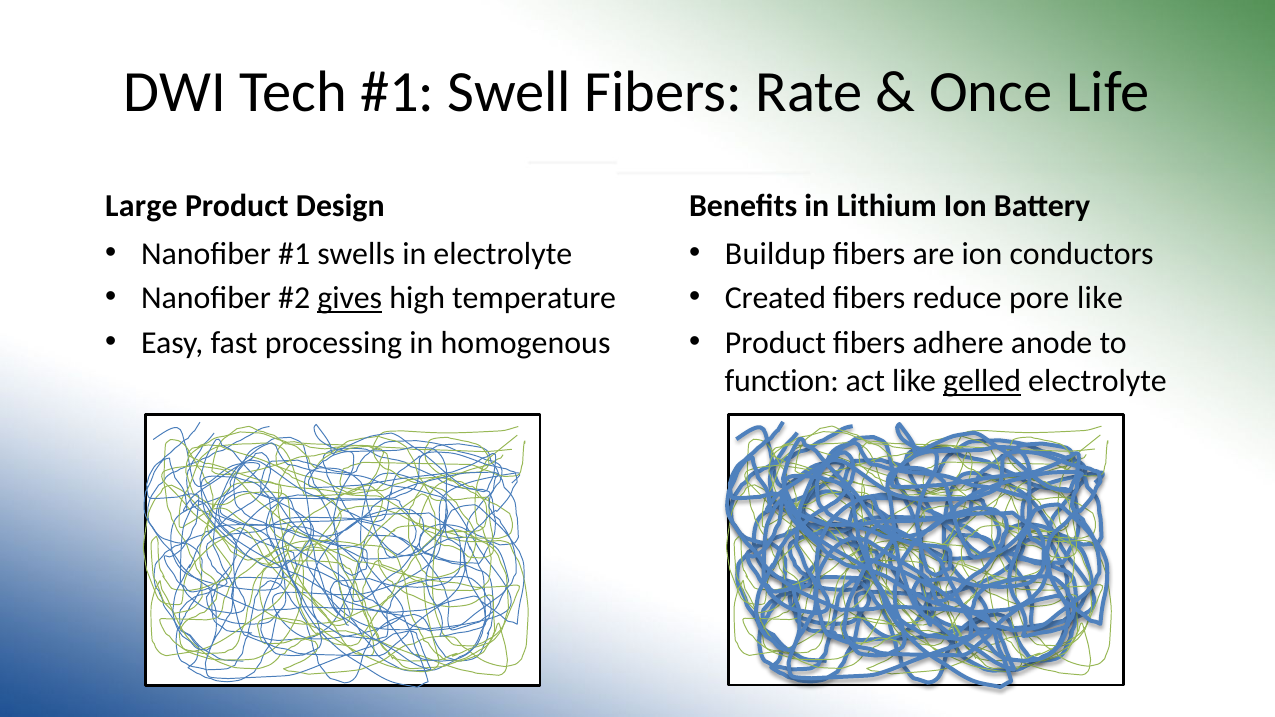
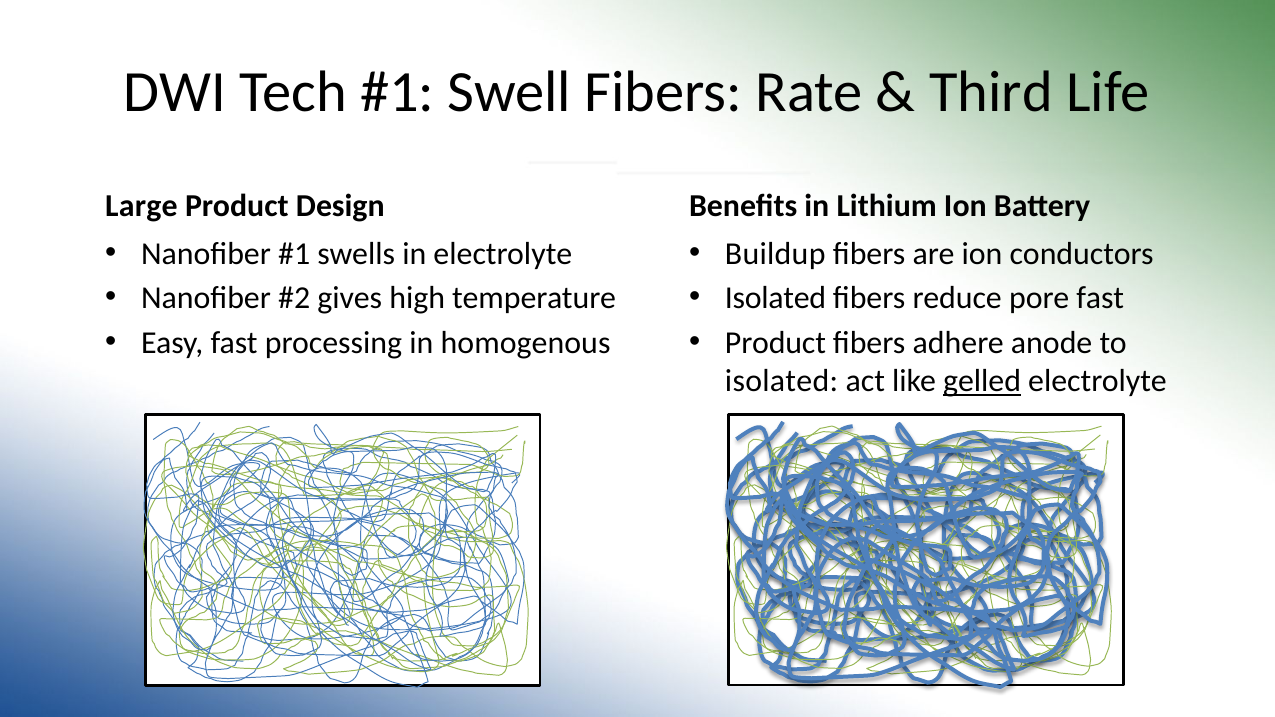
Once: Once -> Third (991, 93)
gives underline: present -> none (350, 298)
Created: Created -> Isolated (776, 298)
pore like: like -> fast (1100, 298)
function: function -> isolated (782, 381)
